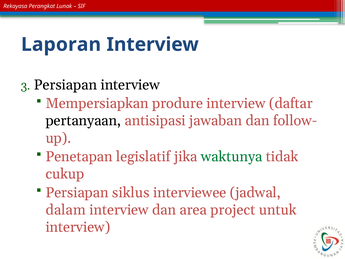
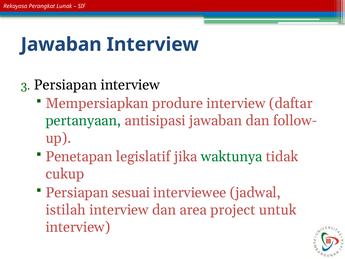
Laporan: Laporan -> Jawaban (61, 44)
pertanyaan colour: black -> green (83, 121)
siklus: siklus -> sesuai (131, 193)
dalam: dalam -> istilah (66, 210)
